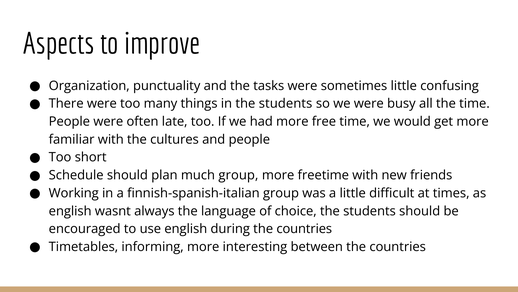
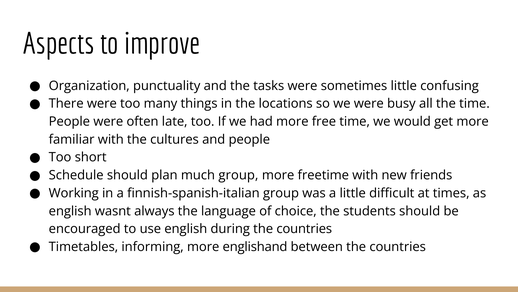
in the students: students -> locations (286, 103)
interesting: interesting -> englishand (255, 246)
